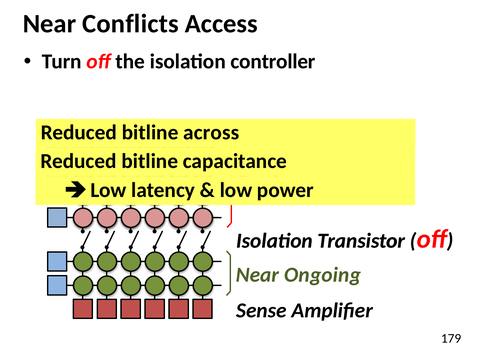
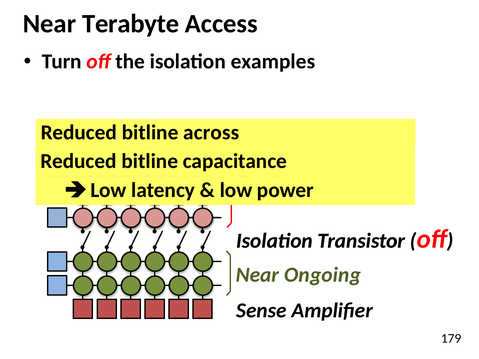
Conflicts: Conflicts -> Terabyte (131, 24)
controller: controller -> examples (273, 62)
